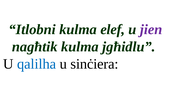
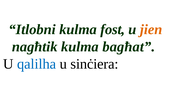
elef: elef -> fost (113, 30)
jien colour: purple -> orange (151, 30)
jgħidlu: jgħidlu -> bagħat (129, 47)
